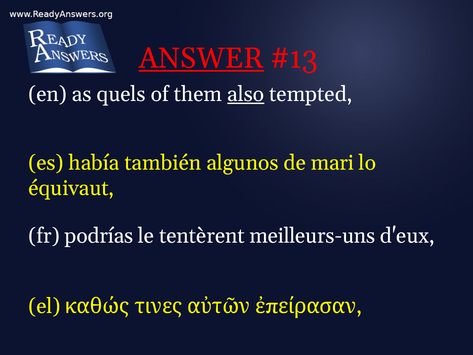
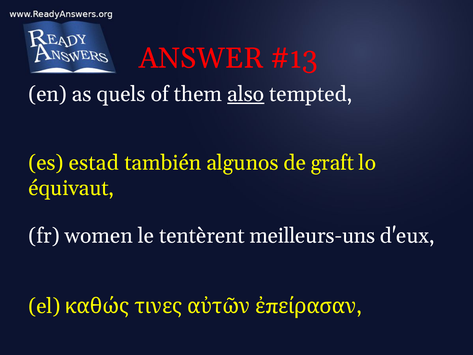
ANSWER underline: present -> none (201, 58)
había: había -> estad (94, 163)
mari: mari -> graft (332, 163)
podrías: podrías -> women (99, 236)
